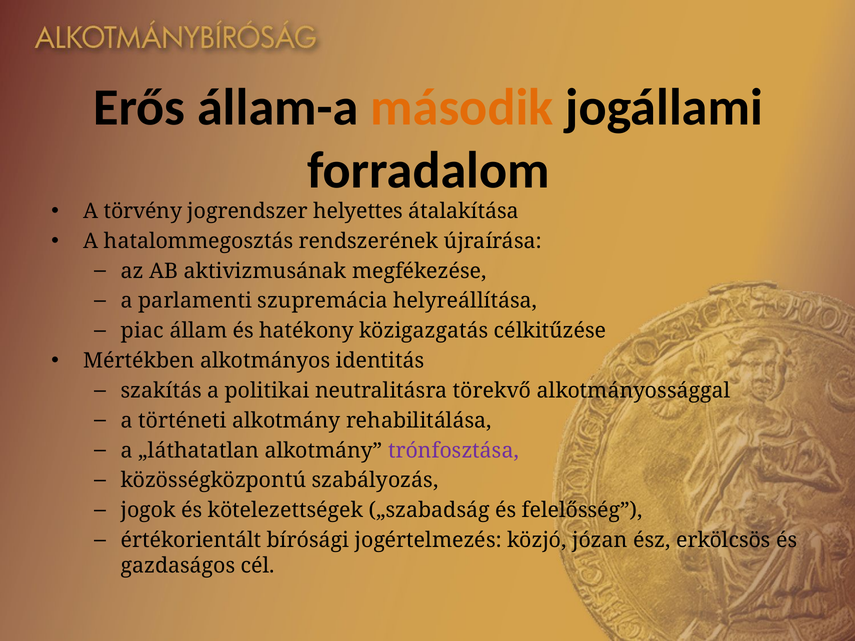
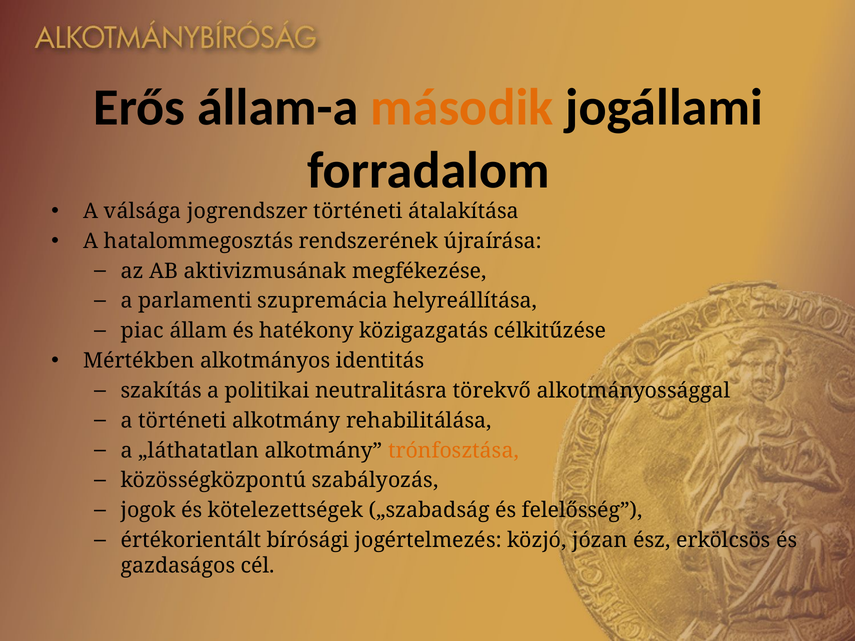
törvény: törvény -> válsága (143, 211)
jogrendszer helyettes: helyettes -> történeti (358, 211)
trónfosztása colour: purple -> orange (454, 451)
